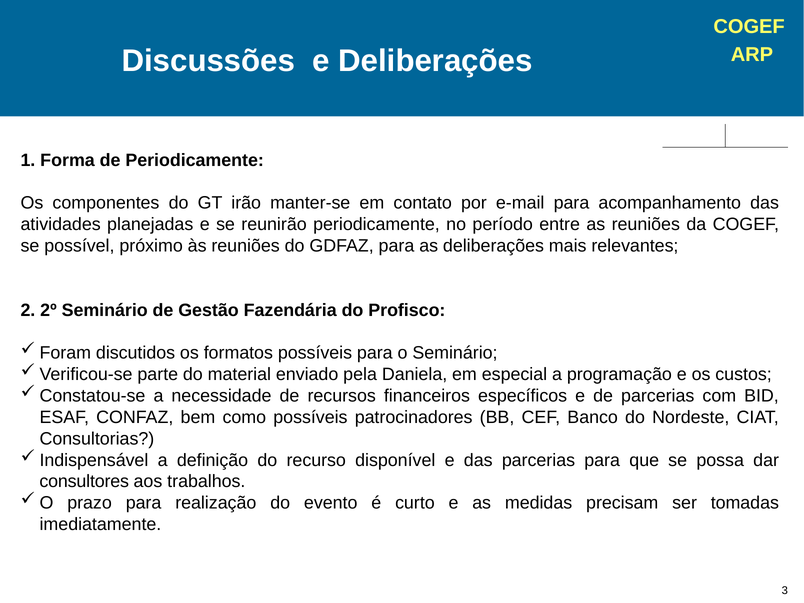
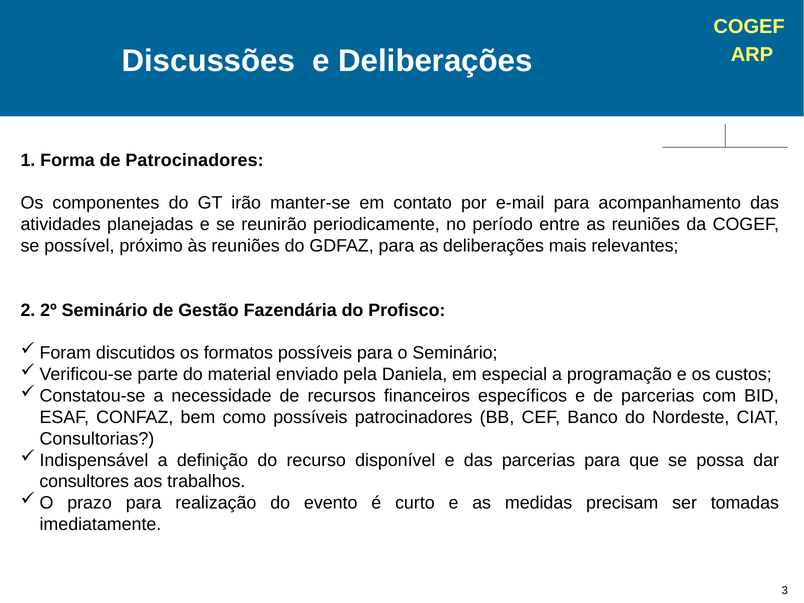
de Periodicamente: Periodicamente -> Patrocinadores (195, 160)
